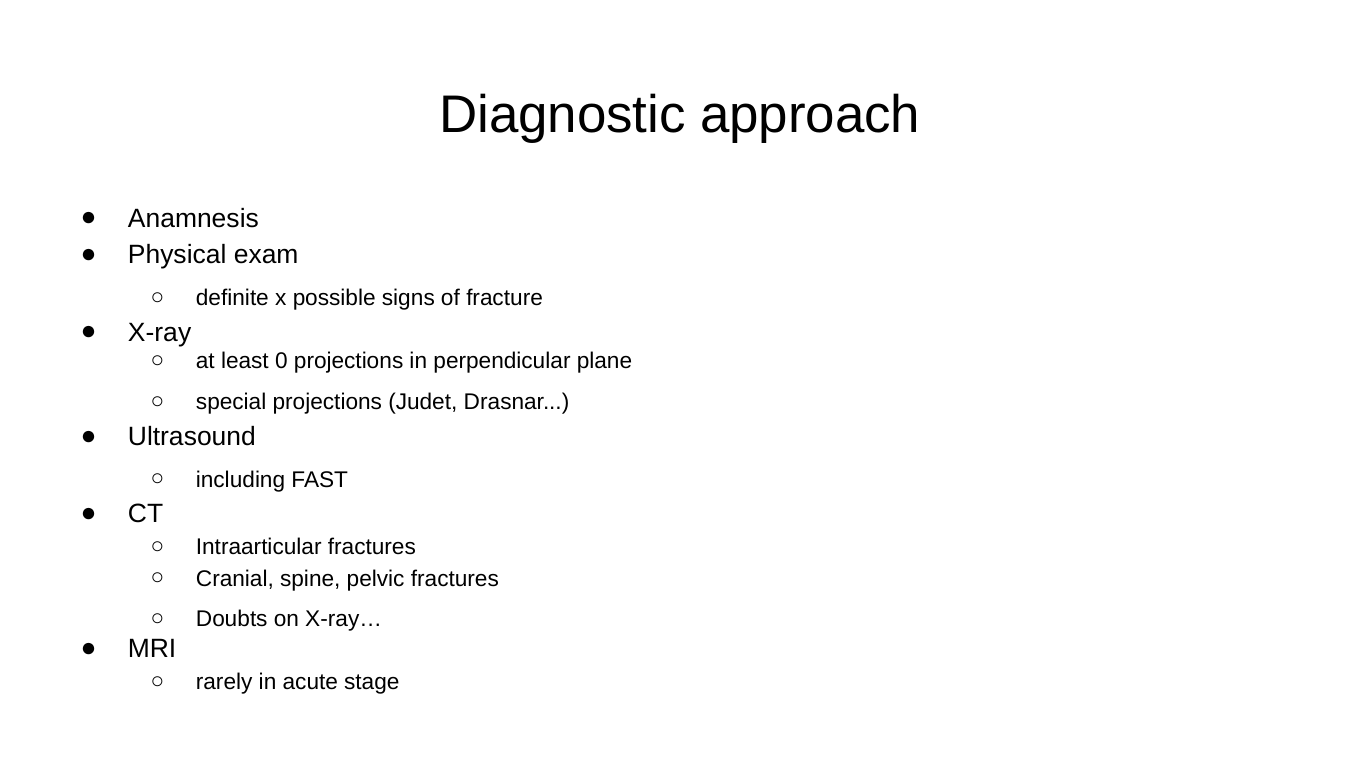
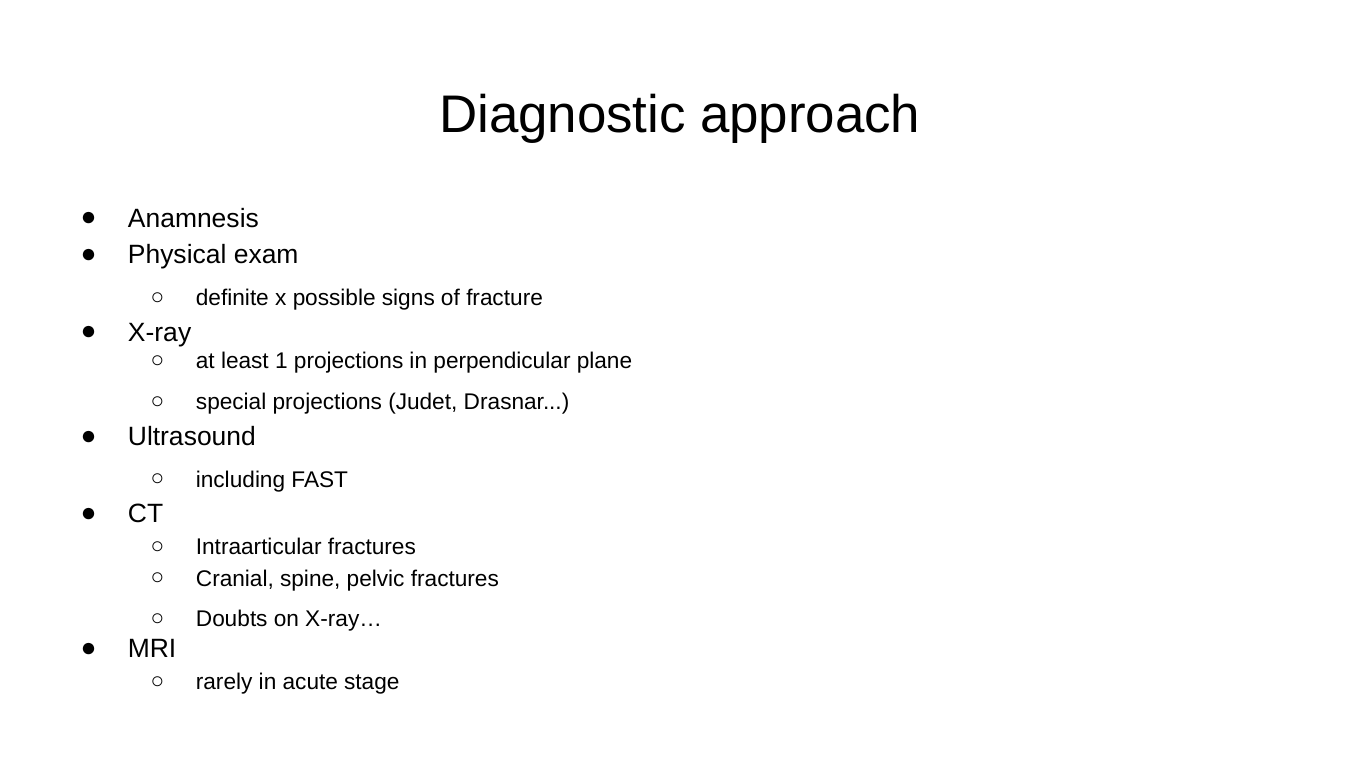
0: 0 -> 1 (281, 361)
